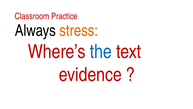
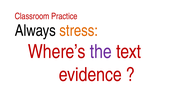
the colour: blue -> purple (101, 52)
